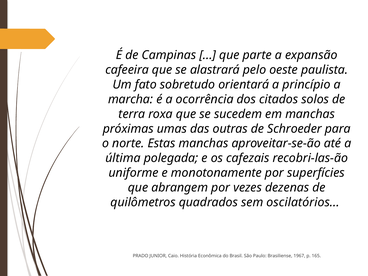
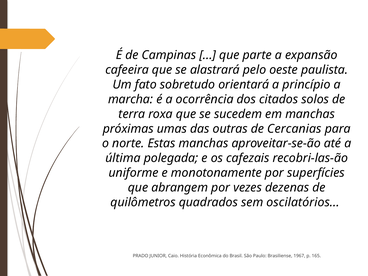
Schroeder: Schroeder -> Cercanias (294, 129)
